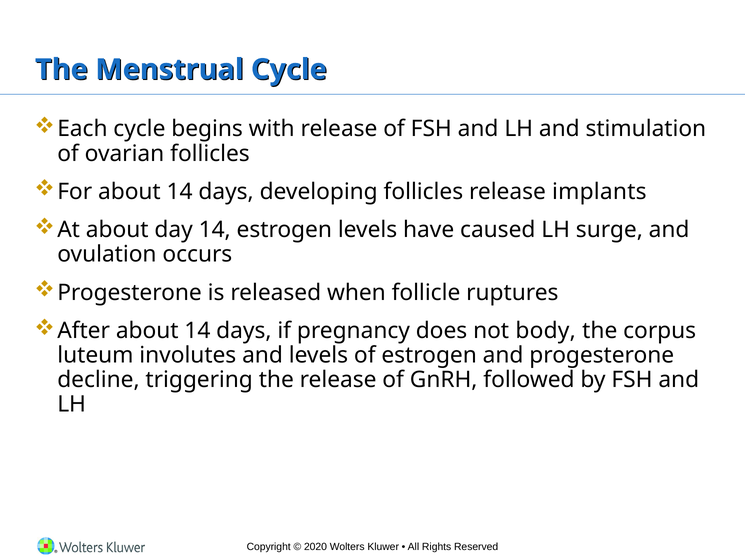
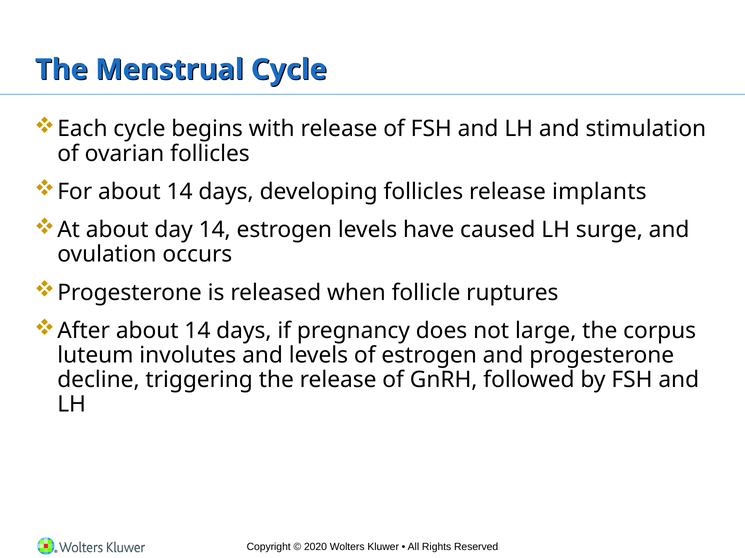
body: body -> large (546, 331)
